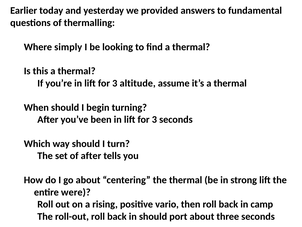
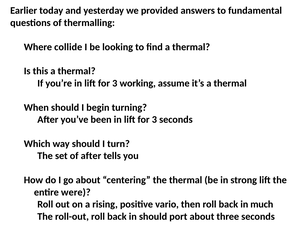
simply: simply -> collide (68, 47)
altitude: altitude -> working (138, 83)
camp: camp -> much (262, 204)
